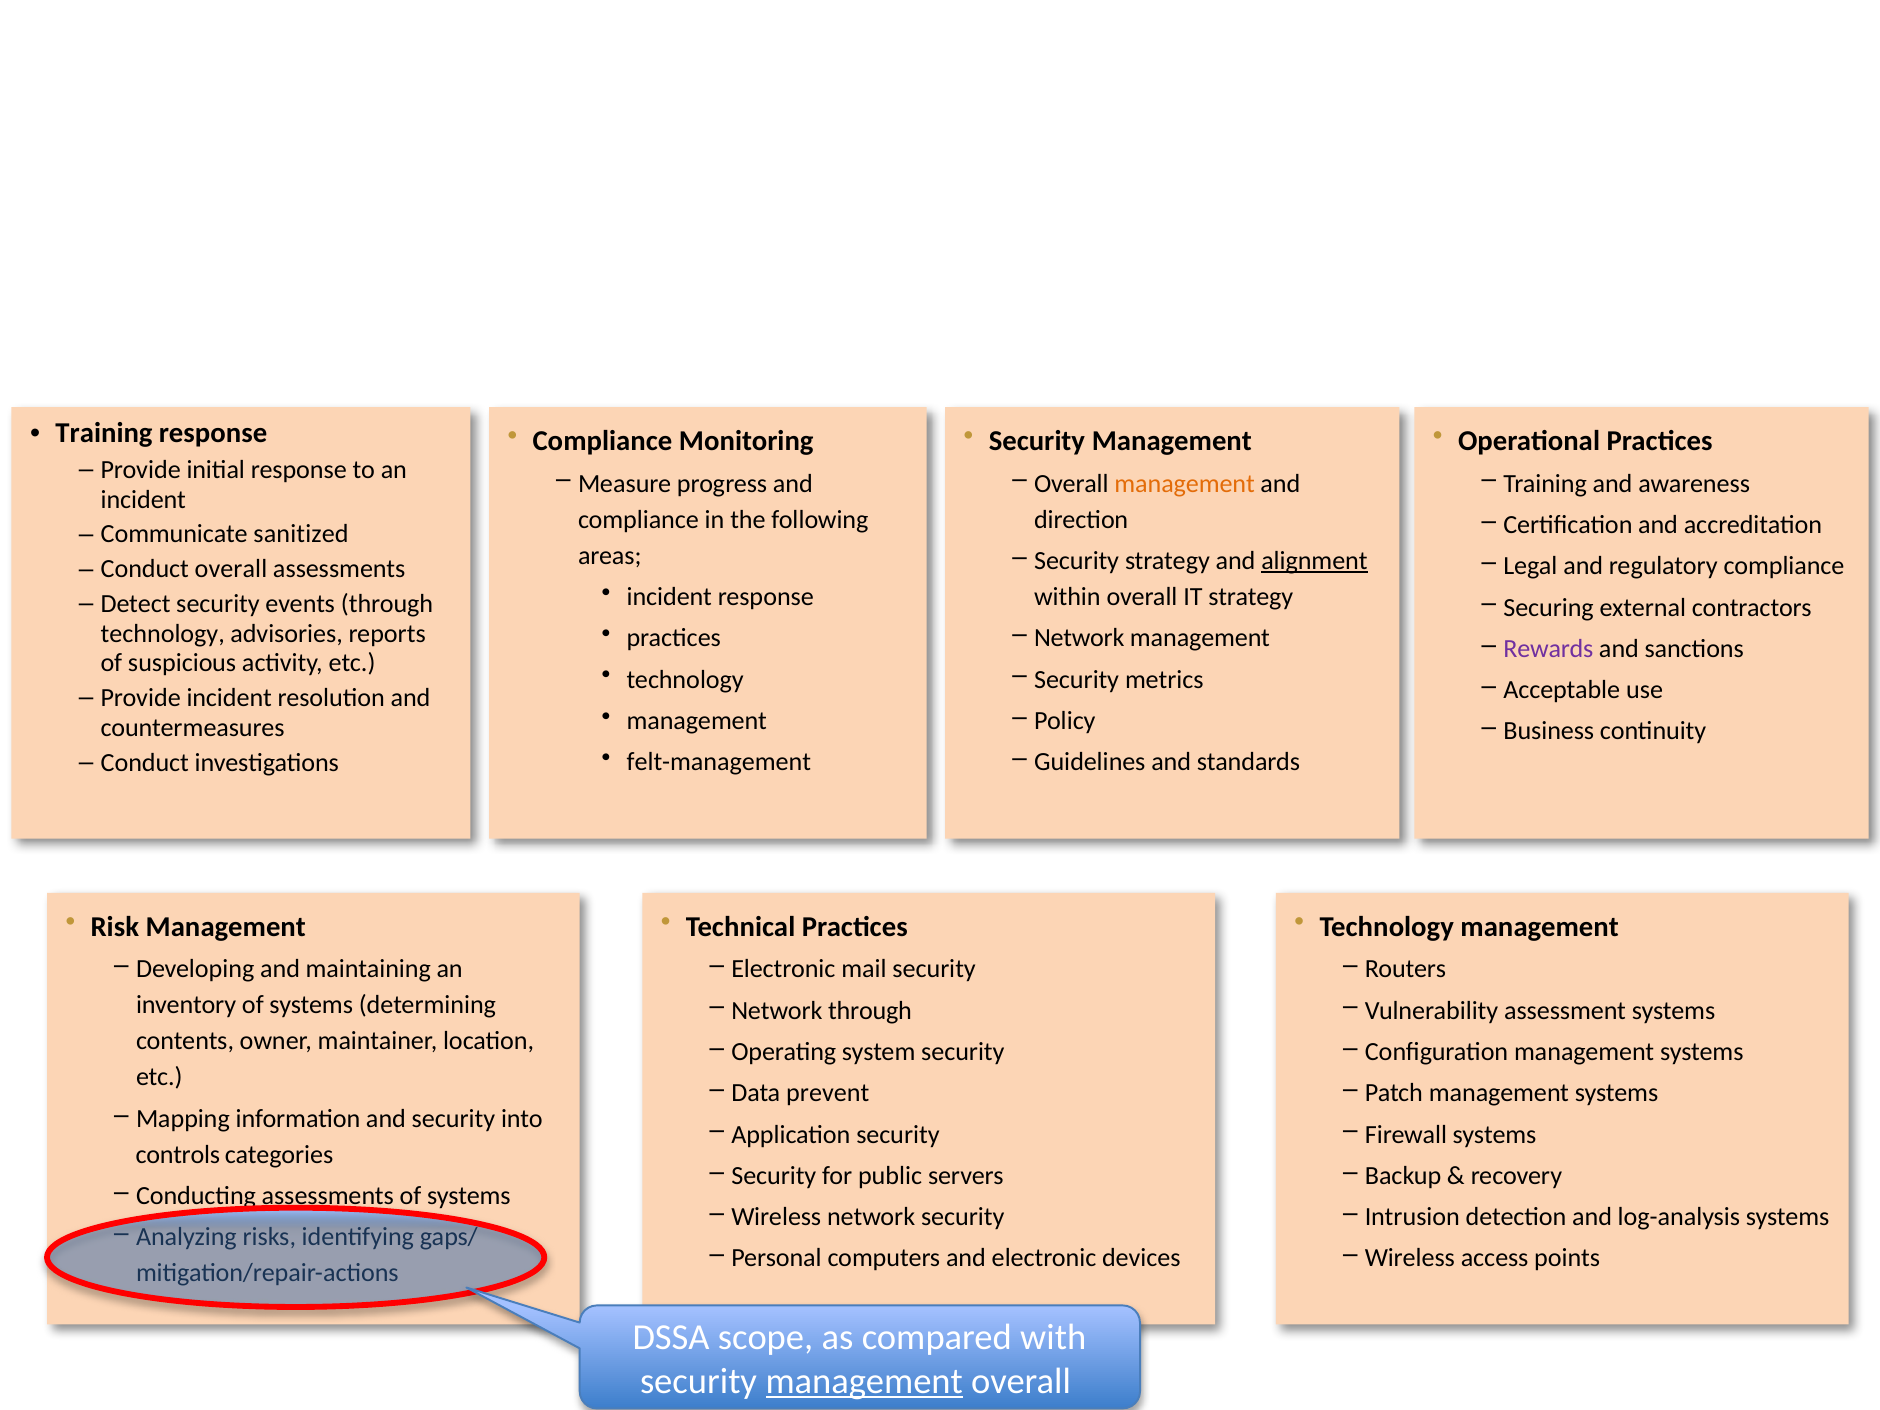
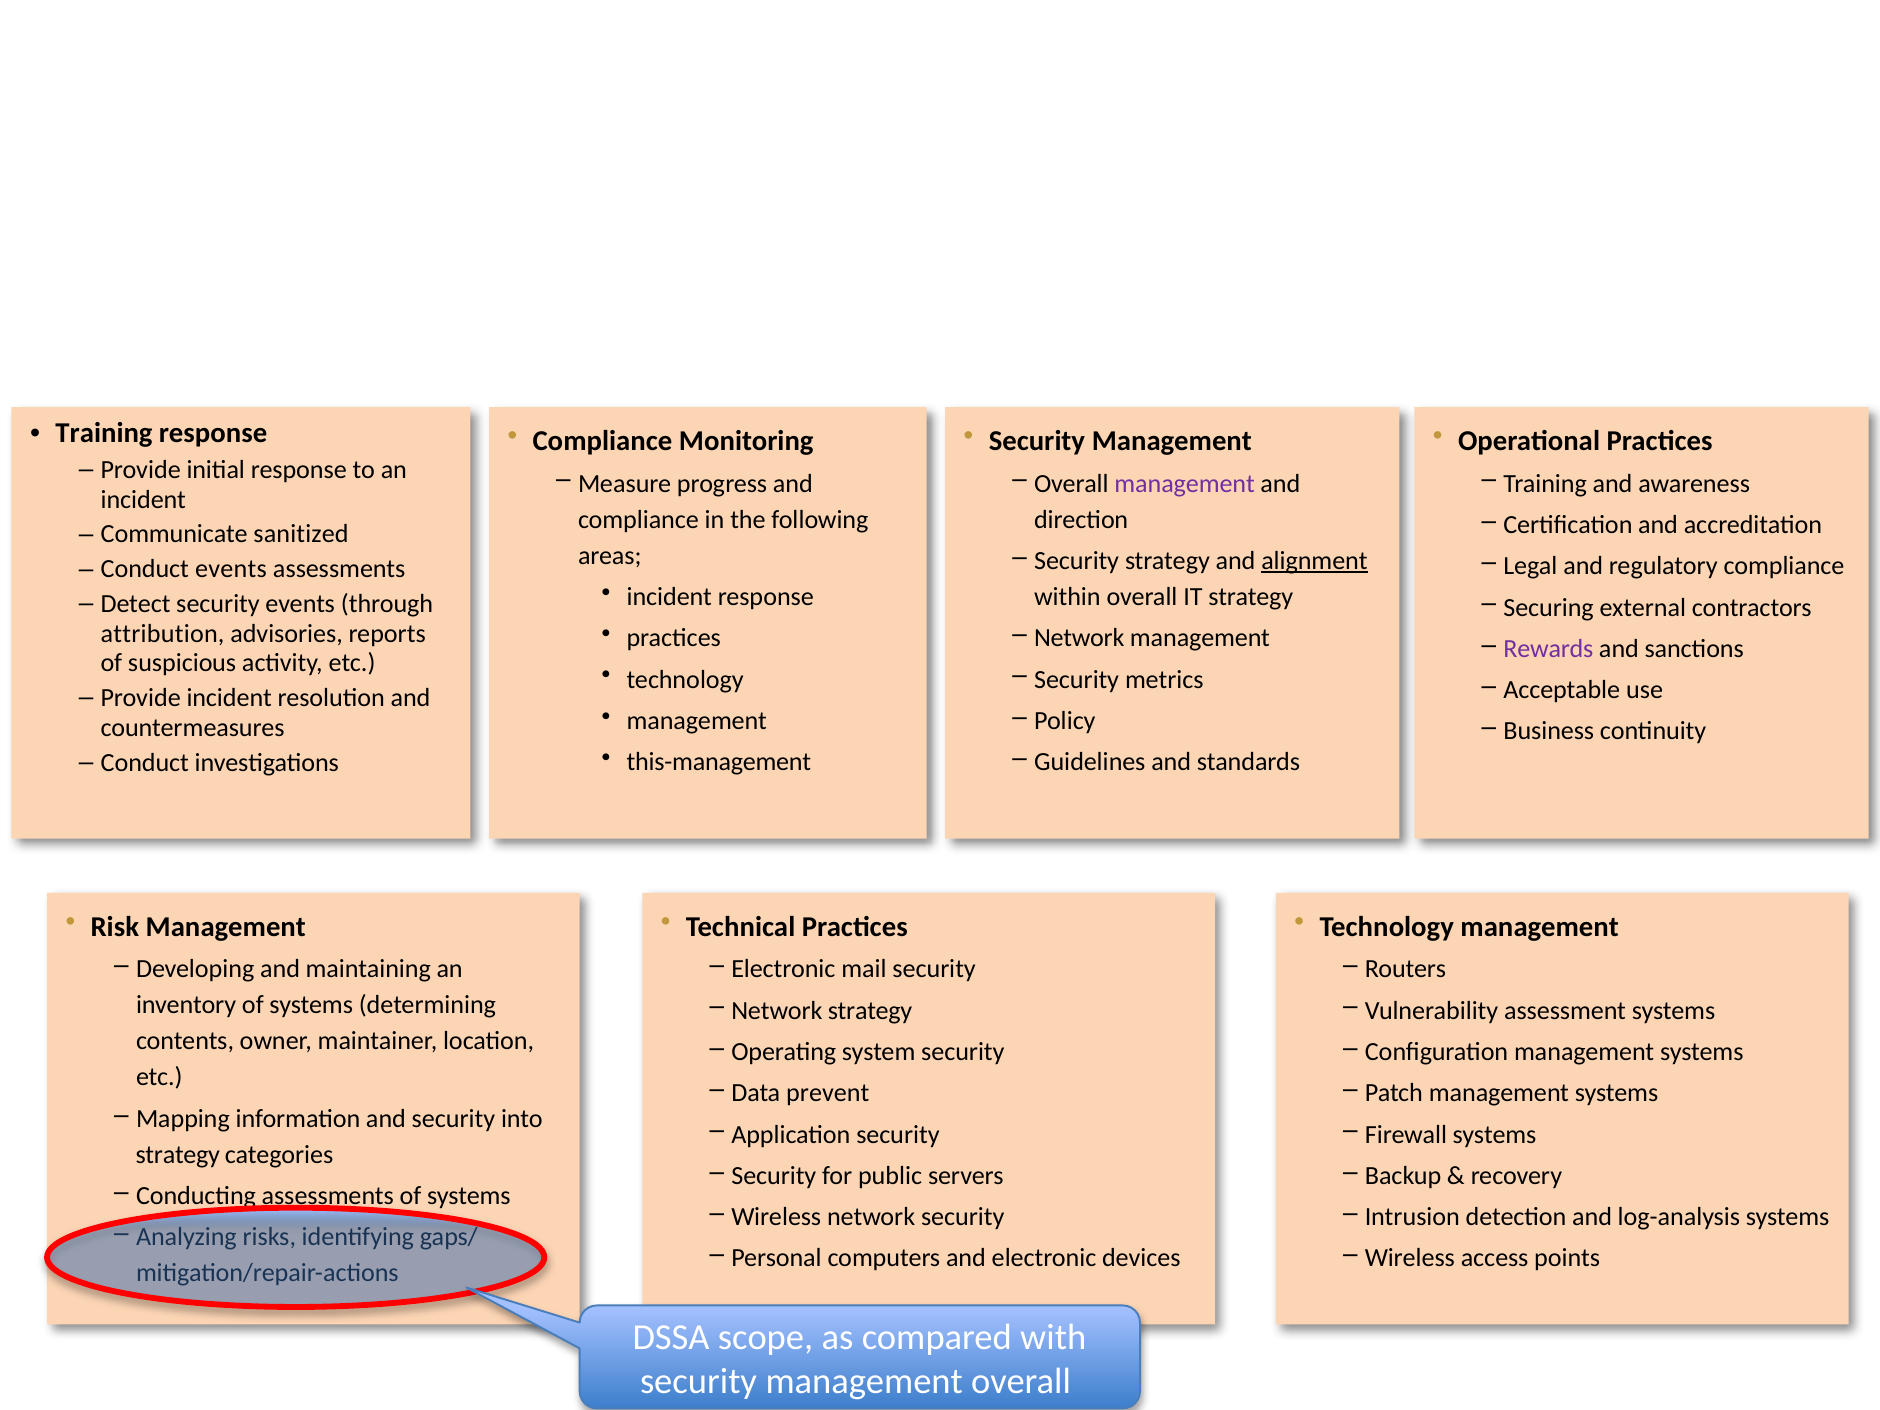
management colour: orange -> purple (1185, 484)
Conduct overall: overall -> events (231, 569)
technology: technology -> attribution (163, 634)
felt-management: felt-management -> this-management (719, 762)
Network through: through -> strategy (870, 1011)
controls: controls -> strategy (178, 1155)
management underline: present -> none (864, 1381)
